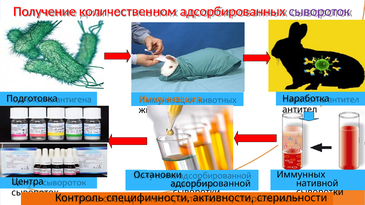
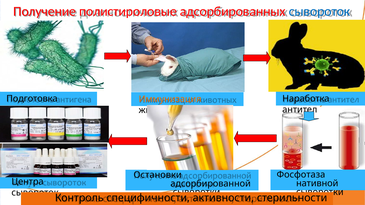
количественном: количественном -> полистироловые (128, 11)
сывороток colour: purple -> blue (320, 11)
Иммунных: Иммунных -> Фосфотаза (301, 175)
